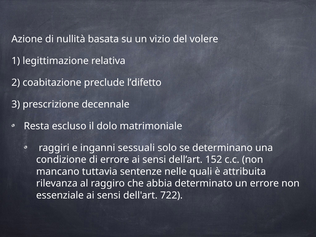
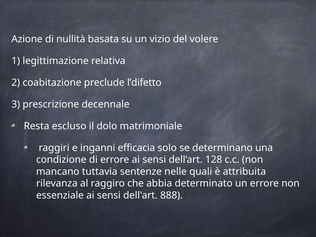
sessuali: sessuali -> efficacia (136, 148)
152: 152 -> 128 (214, 160)
722: 722 -> 888 (171, 195)
